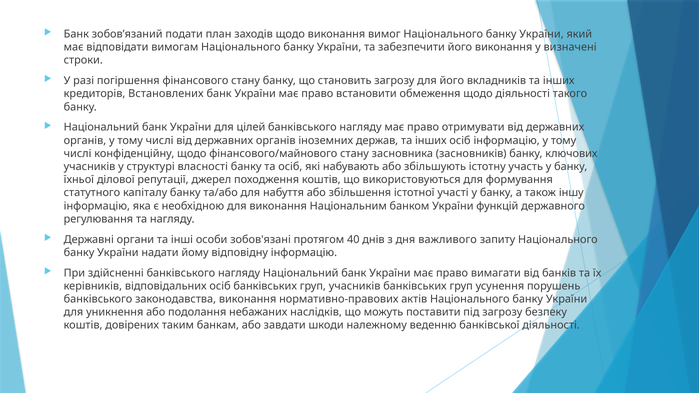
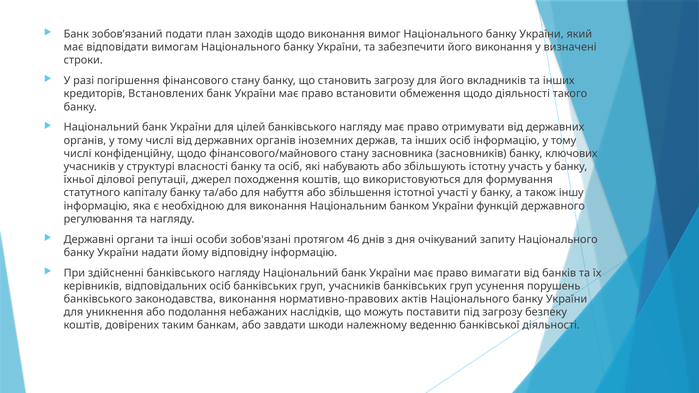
40: 40 -> 46 (353, 240)
важливого: важливого -> очікуваний (448, 240)
